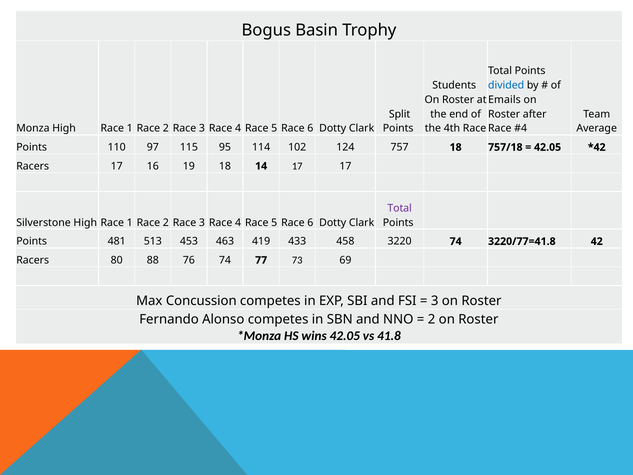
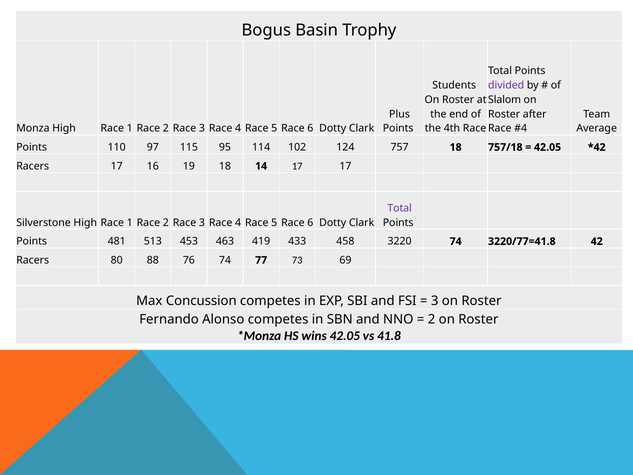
divided colour: blue -> purple (506, 85)
Emails: Emails -> Slalom (505, 100)
Split: Split -> Plus (400, 114)
